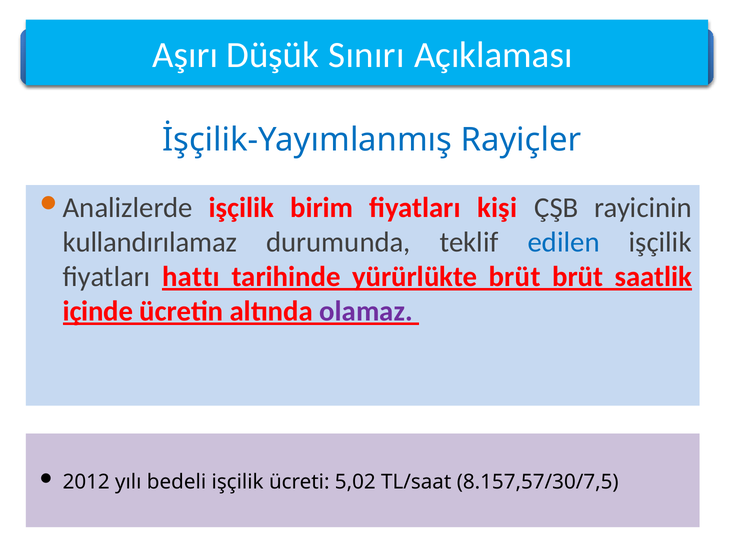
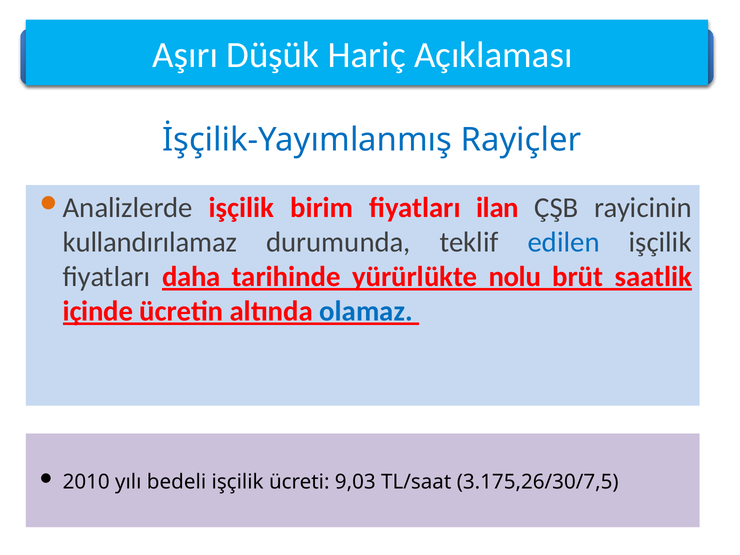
Sınırı: Sınırı -> Hariç (367, 55)
kişi: kişi -> ilan (497, 208)
hattı: hattı -> daha (191, 277)
yürürlükte brüt: brüt -> nolu (515, 277)
olamaz colour: purple -> blue (366, 311)
2012: 2012 -> 2010 (86, 482)
5,02: 5,02 -> 9,03 (355, 482)
8.157,57/30/7,5: 8.157,57/30/7,5 -> 3.175,26/30/7,5 (538, 482)
